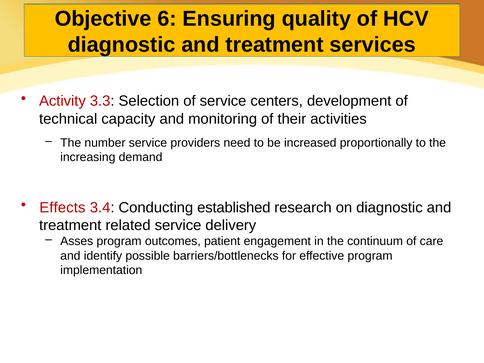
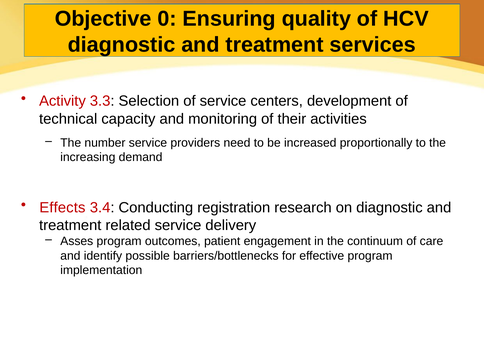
6: 6 -> 0 (167, 19)
established: established -> registration (234, 208)
